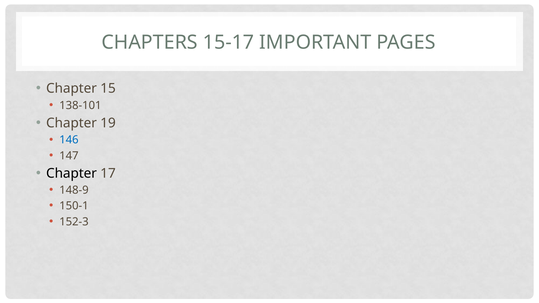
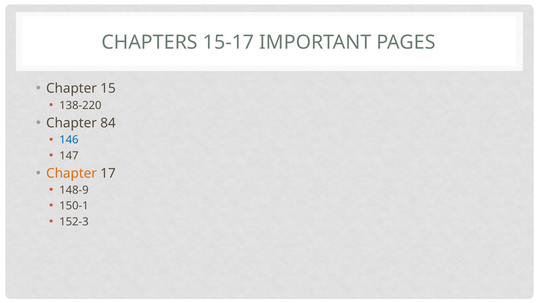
138-101: 138-101 -> 138-220 (80, 105)
19: 19 -> 84 (108, 123)
Chapter colour: black -> orange (72, 173)
